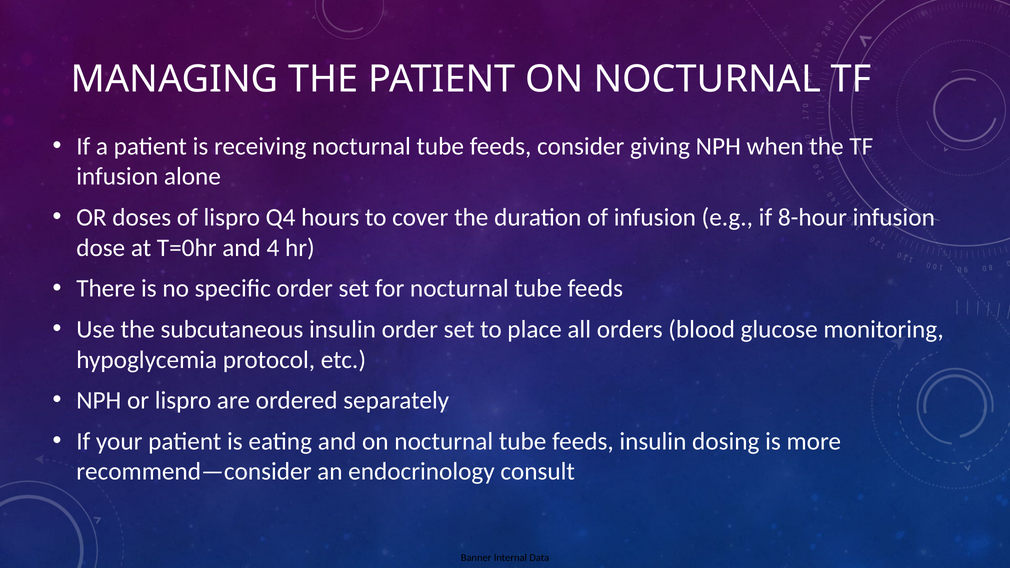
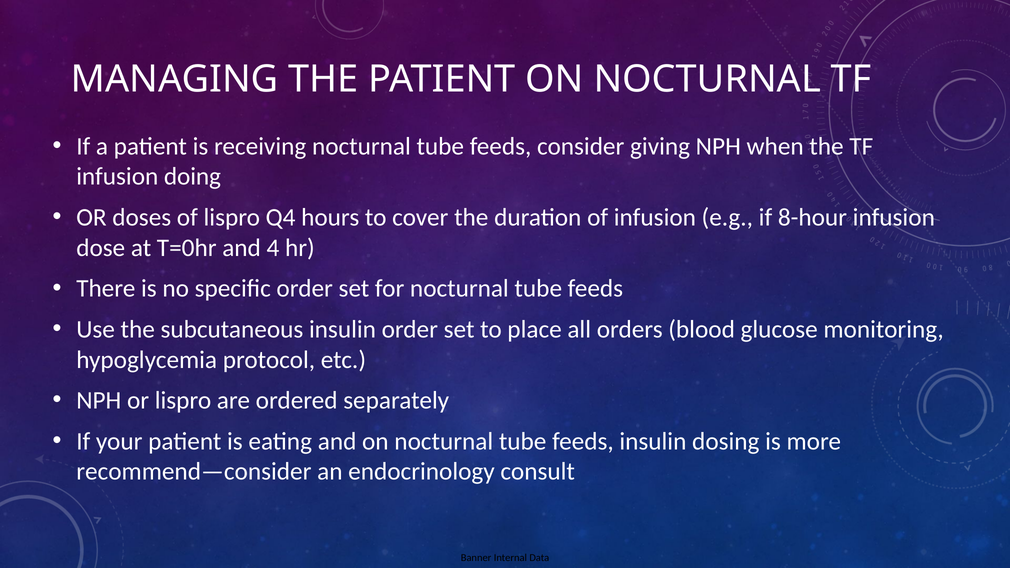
alone: alone -> doing (192, 177)
